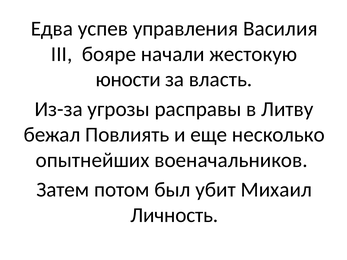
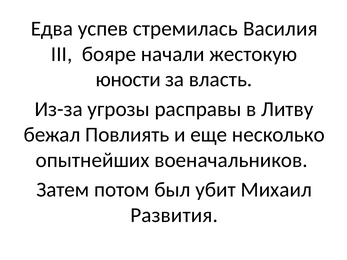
управления: управления -> стремилась (185, 29)
Личность: Личность -> Развития (174, 215)
